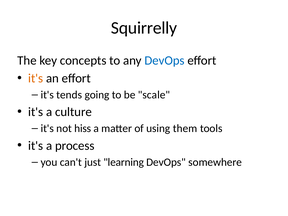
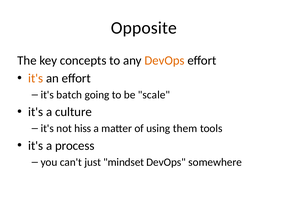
Squirrelly: Squirrelly -> Opposite (144, 28)
DevOps colour: blue -> orange (165, 60)
tends: tends -> batch (69, 95)
learning: learning -> mindset (124, 162)
